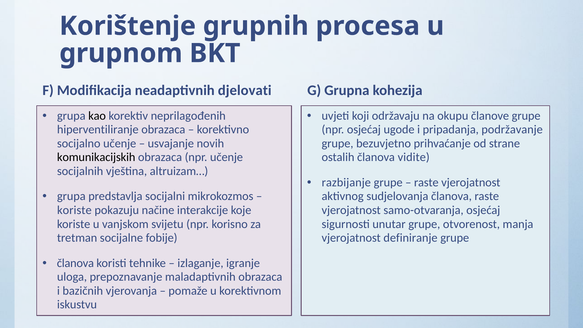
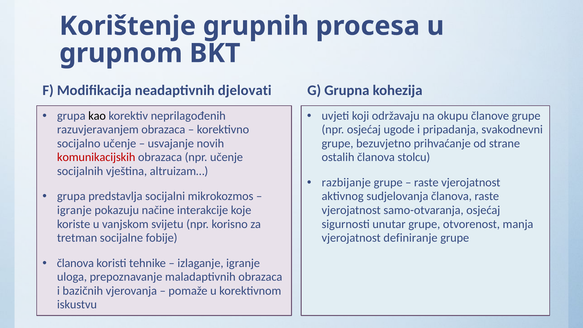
hiperventiliranje: hiperventiliranje -> razuvjeravanjem (98, 130)
podržavanje: podržavanje -> svakodnevni (512, 130)
komunikacijskih colour: black -> red (96, 157)
vidite: vidite -> stolcu (414, 157)
koriste: koriste -> igranje (74, 210)
